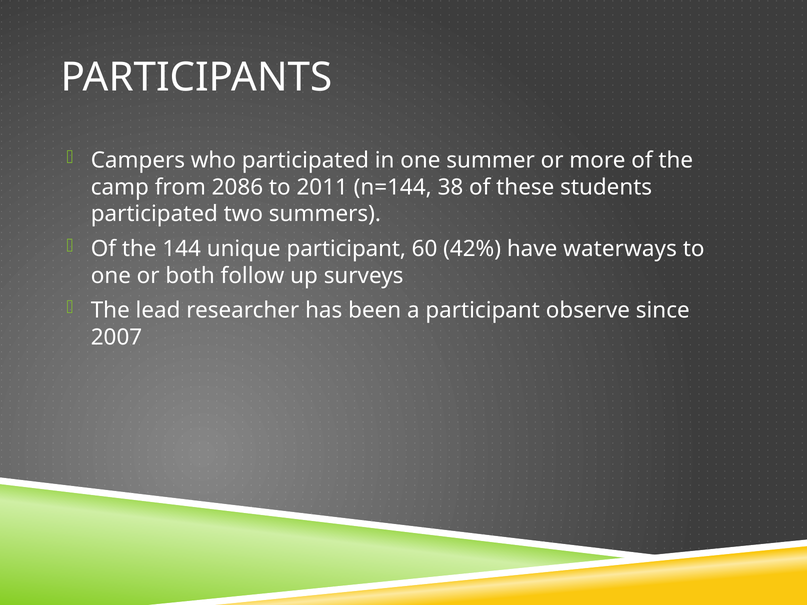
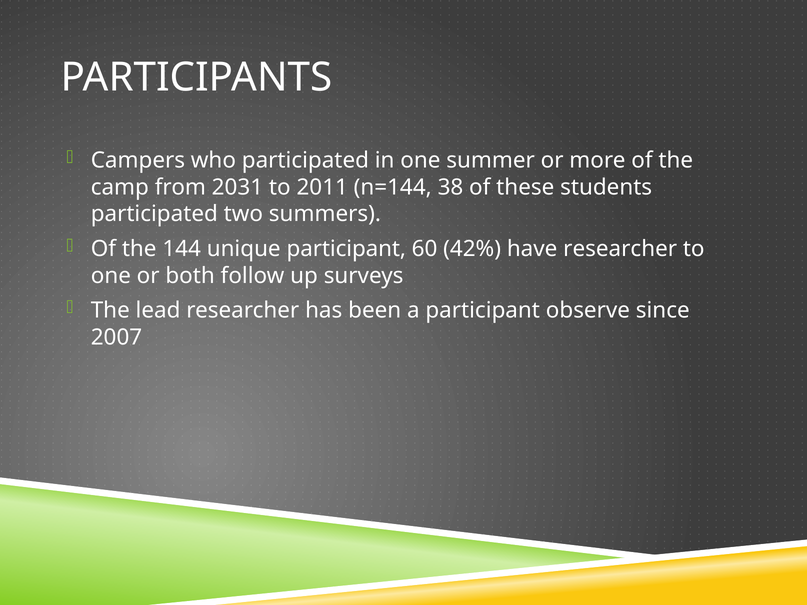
2086: 2086 -> 2031 (237, 187)
have waterways: waterways -> researcher (620, 249)
